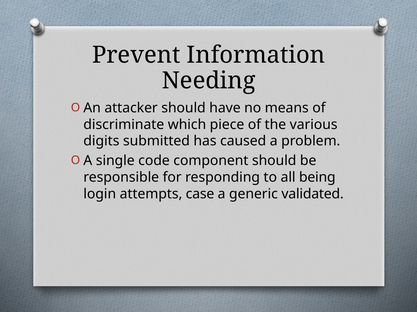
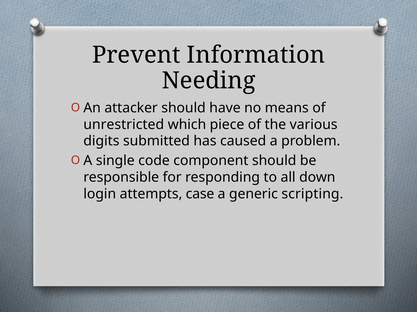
discriminate: discriminate -> unrestricted (124, 125)
being: being -> down (317, 178)
validated: validated -> scripting (312, 194)
